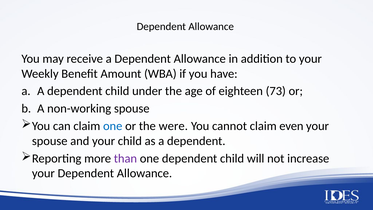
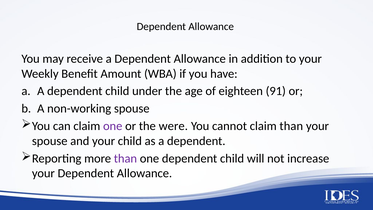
73: 73 -> 91 (276, 91)
one colour: blue -> purple (113, 126)
claim even: even -> than (291, 126)
